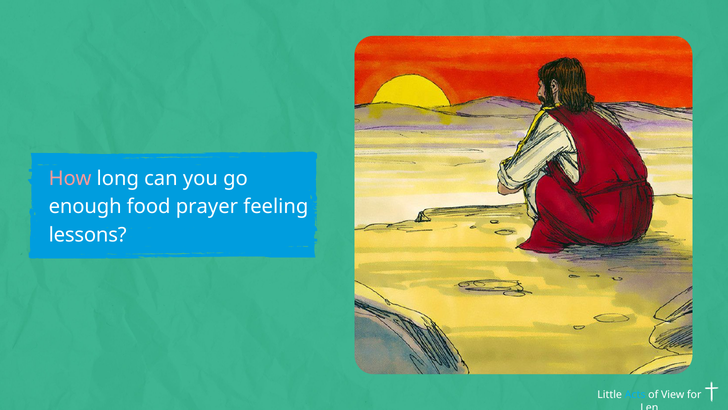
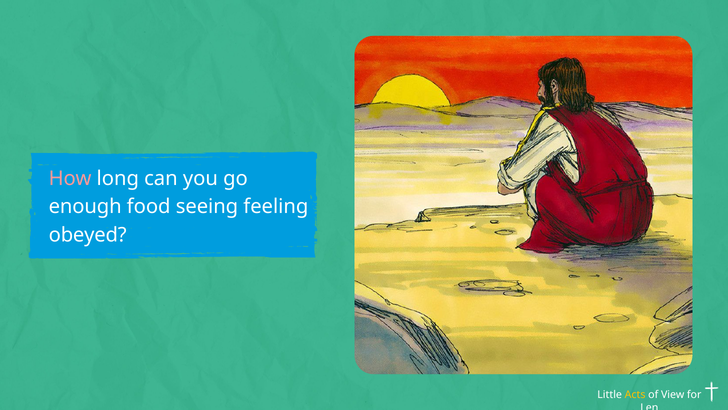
prayer: prayer -> seeing (207, 206)
lessons: lessons -> obeyed (88, 235)
Acts colour: light blue -> yellow (635, 394)
